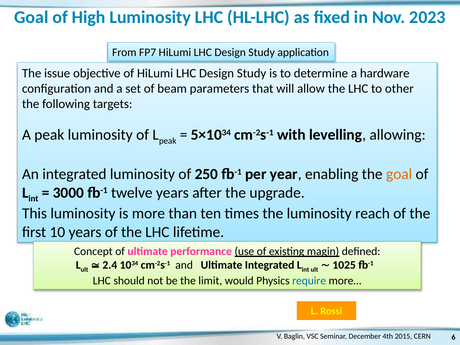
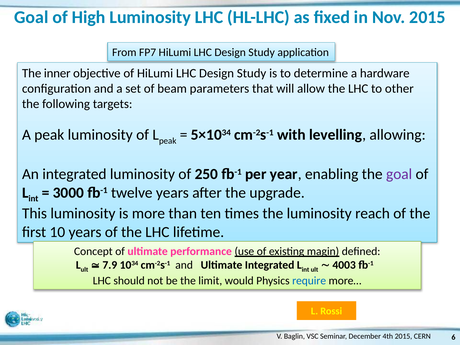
Nov 2023: 2023 -> 2015 (427, 17)
issue: issue -> inner (57, 73)
goal colour: orange -> purple (399, 174)
2.4: 2.4 -> 7.9 (110, 265)
1025: 1025 -> 4003 (344, 265)
